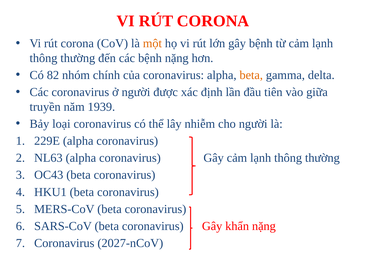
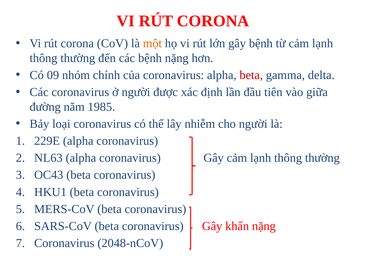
82: 82 -> 09 (53, 75)
beta colour: orange -> red (251, 75)
truyền: truyền -> đường (45, 107)
1939: 1939 -> 1985 (101, 107)
2027-nCoV: 2027-nCoV -> 2048-nCoV (130, 244)
